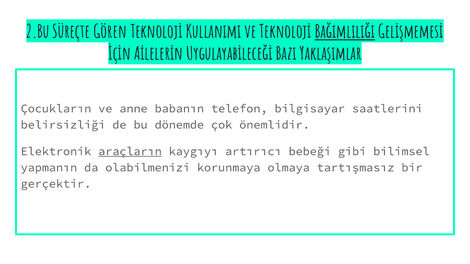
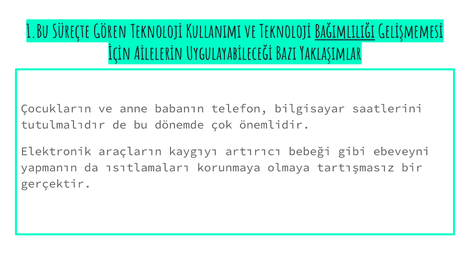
2.Bu: 2.Bu -> 1.Bu (38, 32)
belirsizliği: belirsizliği -> tutulmalıdır (63, 125)
araçların underline: present -> none (130, 152)
bilimsel: bilimsel -> ebeveyni (401, 152)
olabilmenizi: olabilmenizi -> ısıtlamaları (148, 168)
